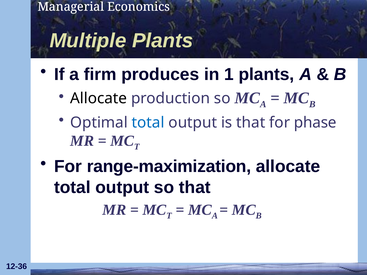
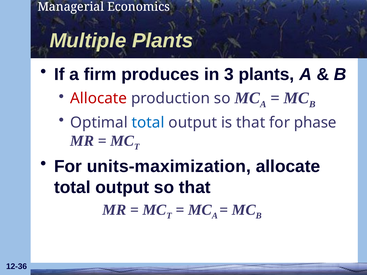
1: 1 -> 3 (229, 75)
Allocate colour: black -> red (99, 98)
range-maximization: range-maximization -> units-maximization (169, 167)
